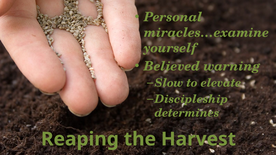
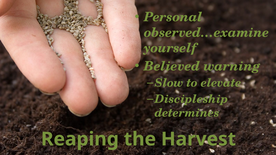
miracles…examine: miracles…examine -> observed…examine (206, 33)
